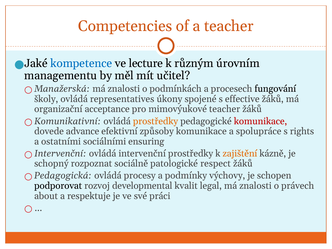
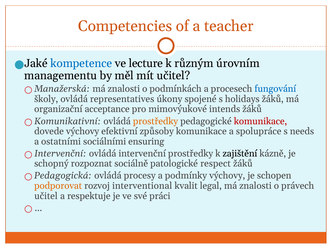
fungování colour: black -> blue (275, 89)
effective: effective -> holidays (242, 99)
mimovýukové teacher: teacher -> intends (225, 109)
dovede advance: advance -> výchovy (83, 131)
rights: rights -> needs (302, 131)
zajištění colour: orange -> black (240, 153)
podporovat colour: black -> orange (58, 186)
developmental: developmental -> interventional (142, 186)
about: about -> učitel (46, 196)
